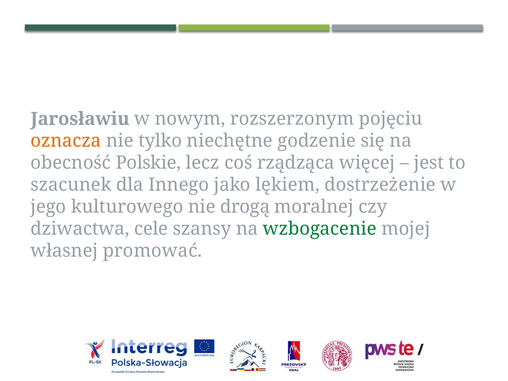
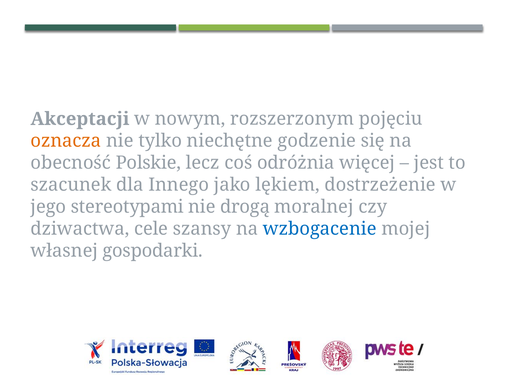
Jarosławiu: Jarosławiu -> Akceptacji (80, 119)
rządząca: rządząca -> odróżnia (296, 163)
kulturowego: kulturowego -> stereotypami (127, 207)
wzbogacenie colour: green -> blue (320, 229)
promować: promować -> gospodarki (153, 251)
